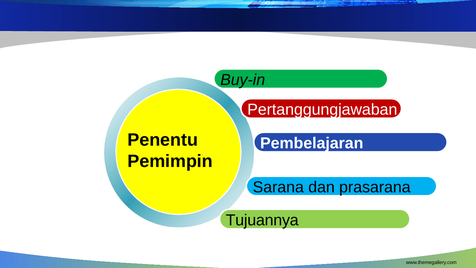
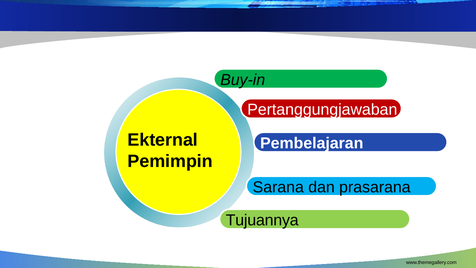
Penentu: Penentu -> Ekternal (163, 140)
